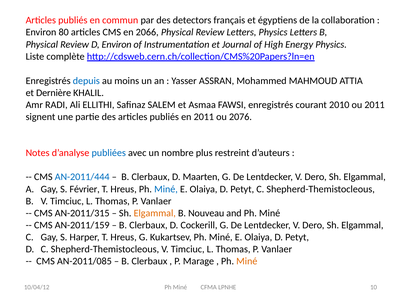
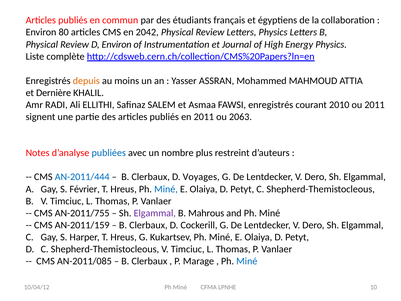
detectors: detectors -> étudiants (192, 20)
2066: 2066 -> 2042 (147, 32)
depuis colour: blue -> orange (86, 81)
2076: 2076 -> 2063 (240, 117)
Maarten: Maarten -> Voyages (201, 177)
AN-2011/315: AN-2011/315 -> AN-2011/755 (82, 213)
Elgammal colour: orange -> purple (155, 213)
Nouveau: Nouveau -> Mahrous (206, 213)
Miné colour: orange -> blue (247, 261)
